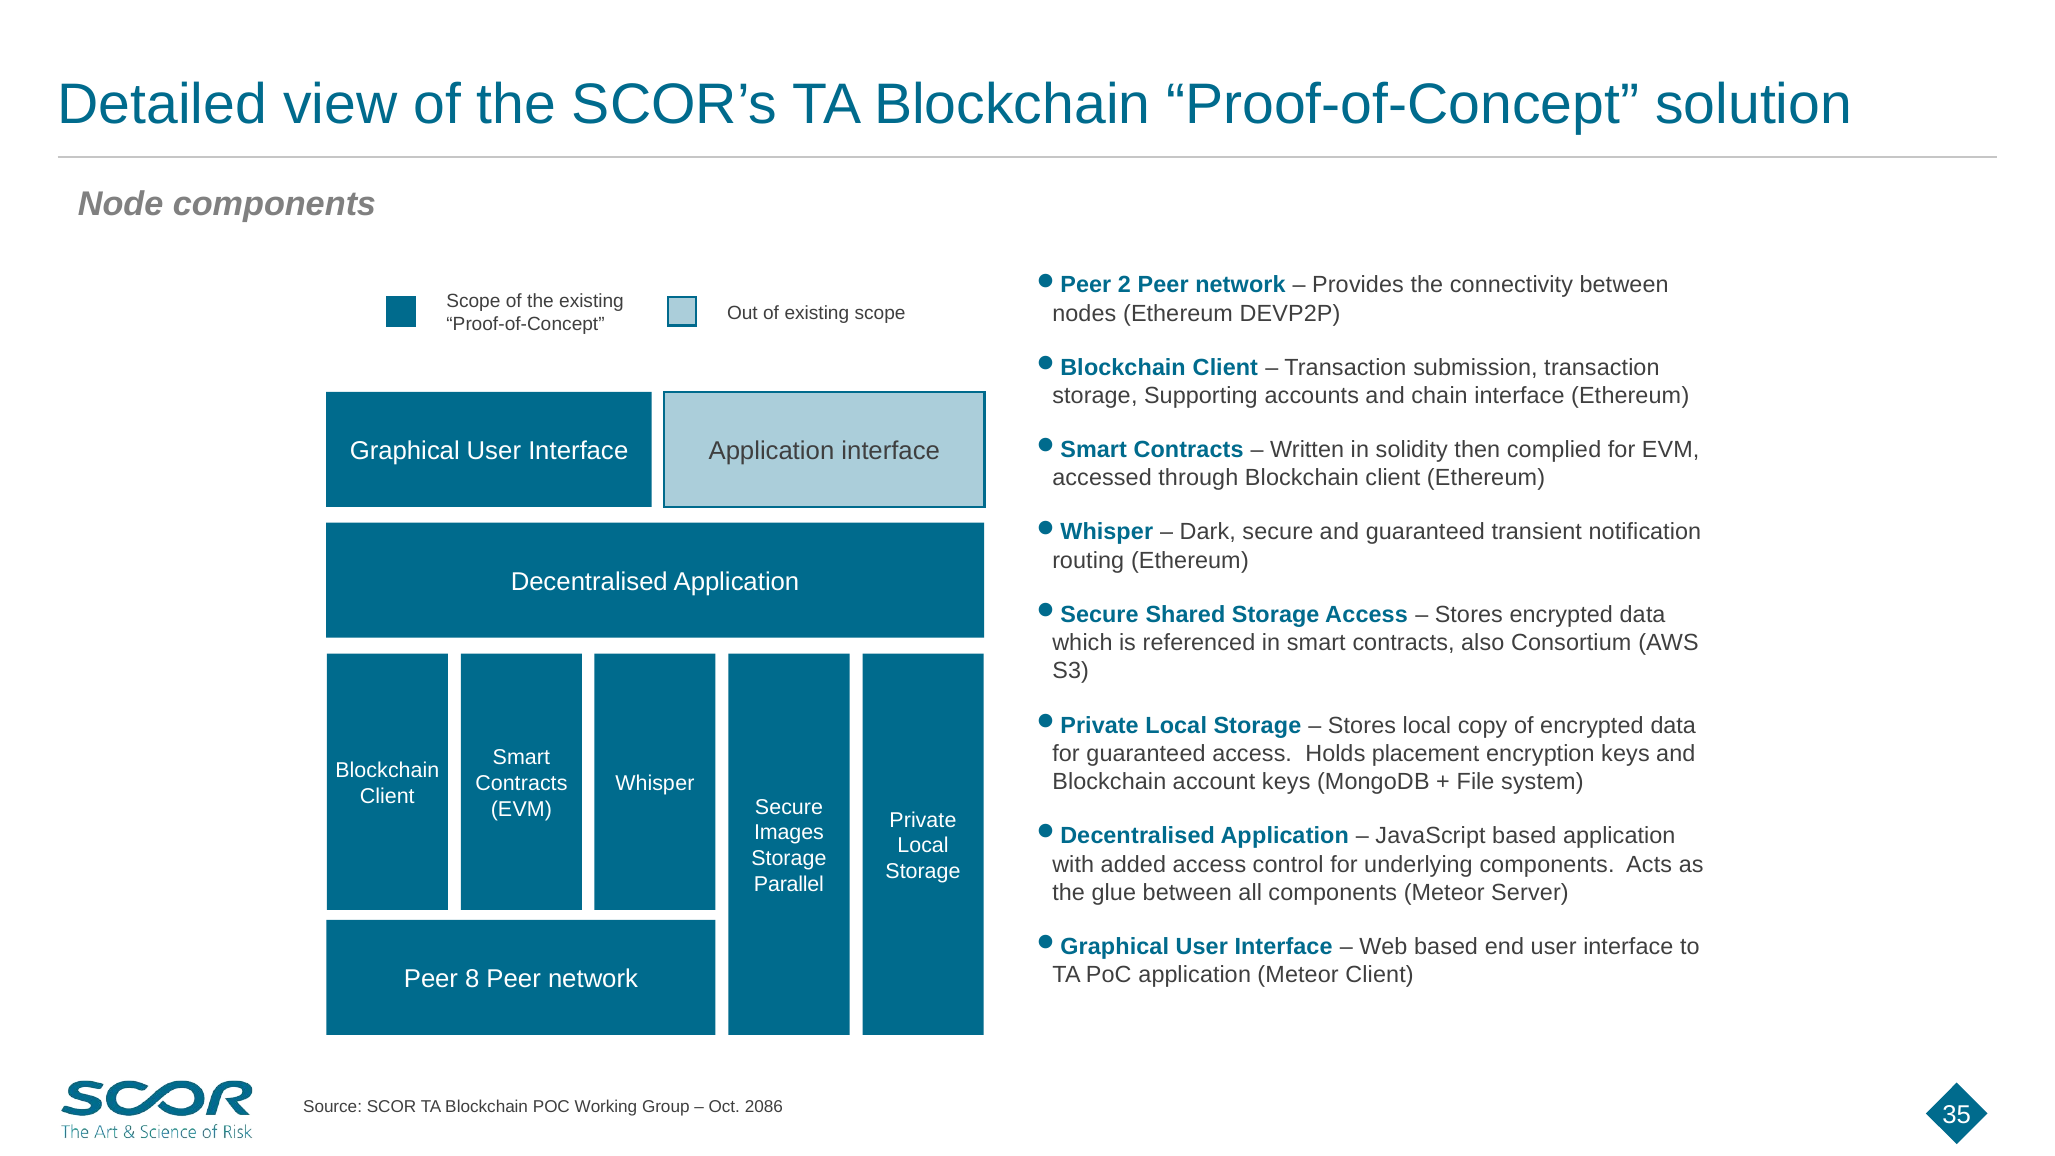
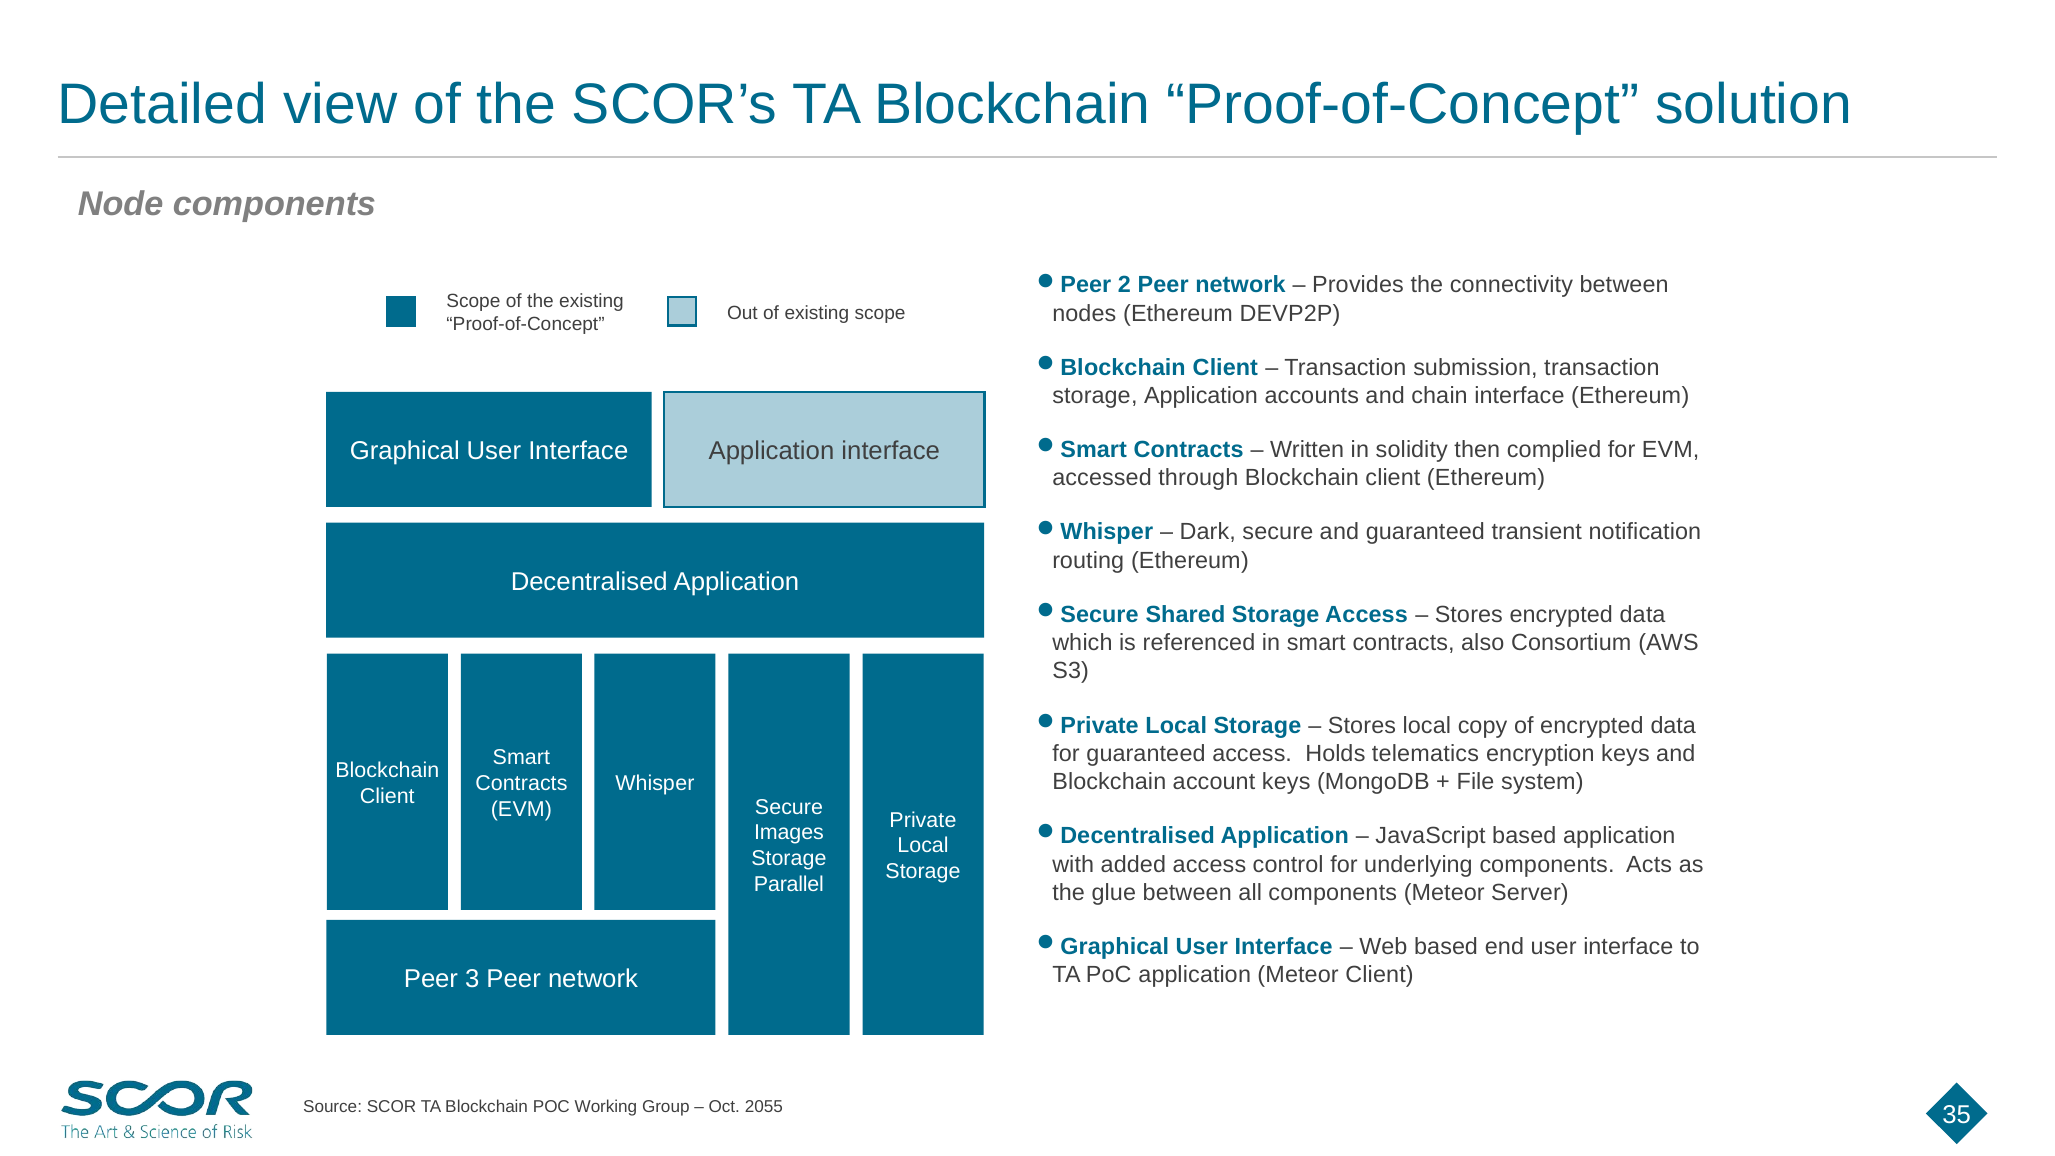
storage Supporting: Supporting -> Application (1201, 396)
placement: placement -> telematics (1425, 754)
8: 8 -> 3 (472, 979)
2086: 2086 -> 2055 (764, 1107)
